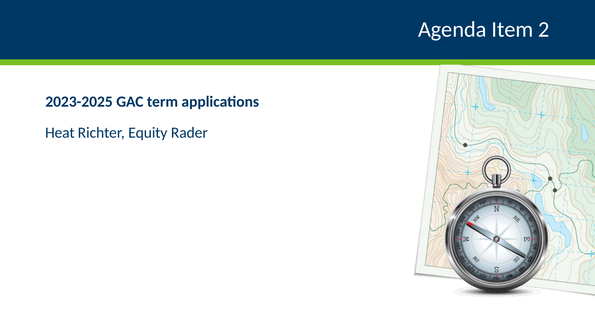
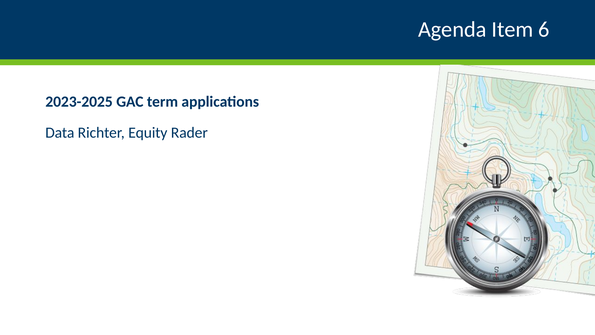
2: 2 -> 6 (544, 30)
Heat: Heat -> Data (60, 133)
